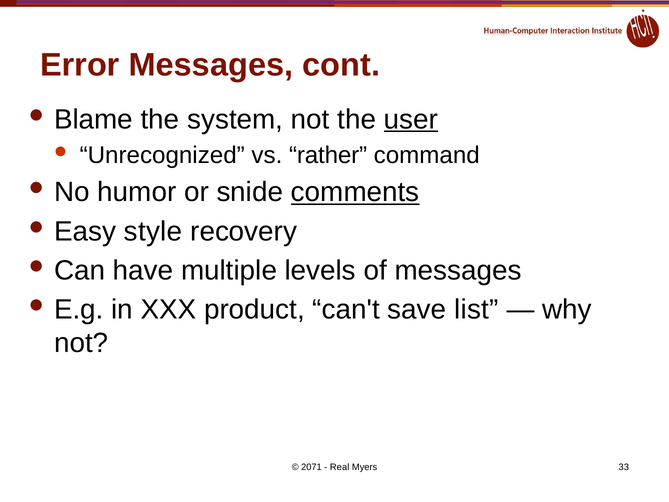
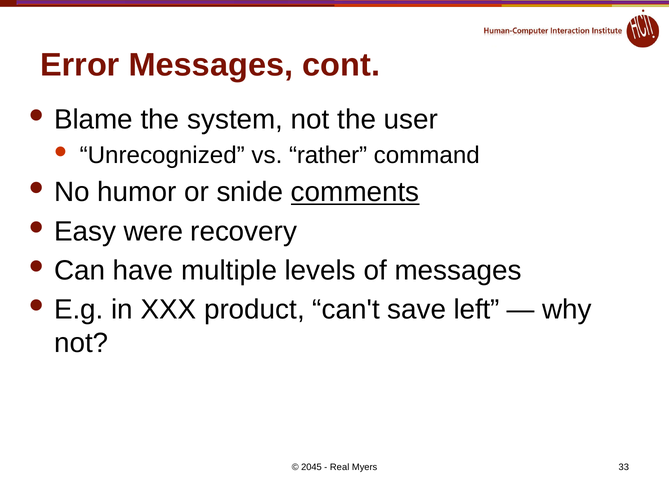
user underline: present -> none (411, 119)
style: style -> were (153, 231)
list: list -> left (477, 309)
2071: 2071 -> 2045 (311, 467)
